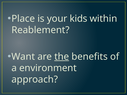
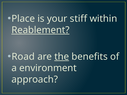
kids: kids -> stiff (78, 19)
Reablement underline: none -> present (40, 30)
Want: Want -> Road (23, 57)
